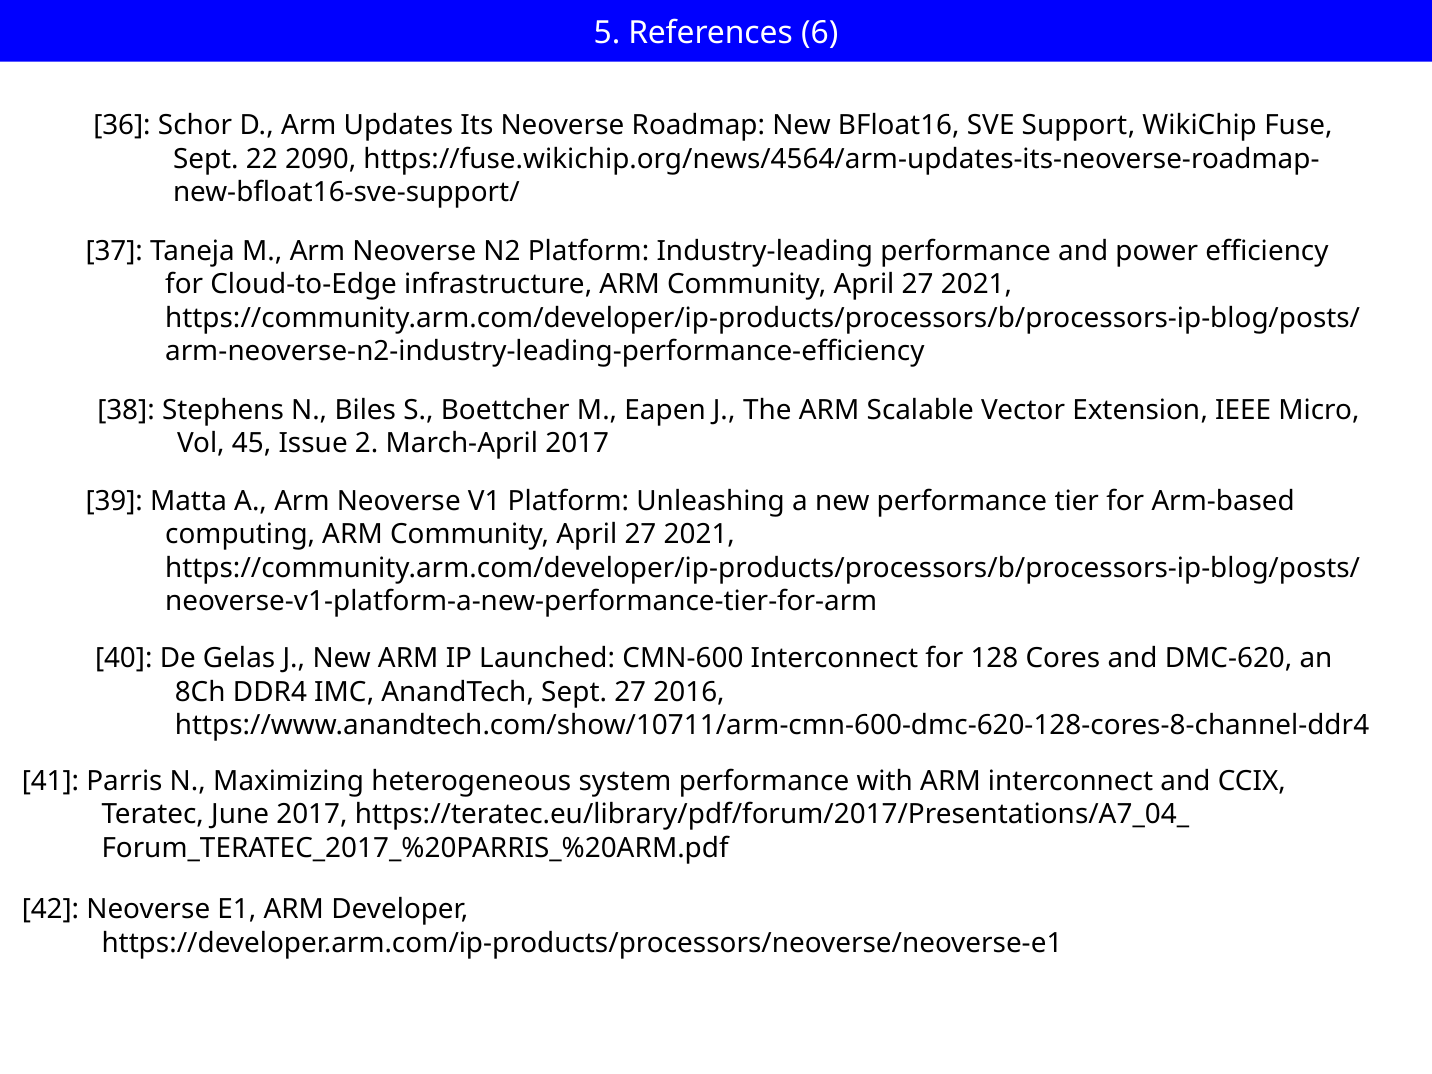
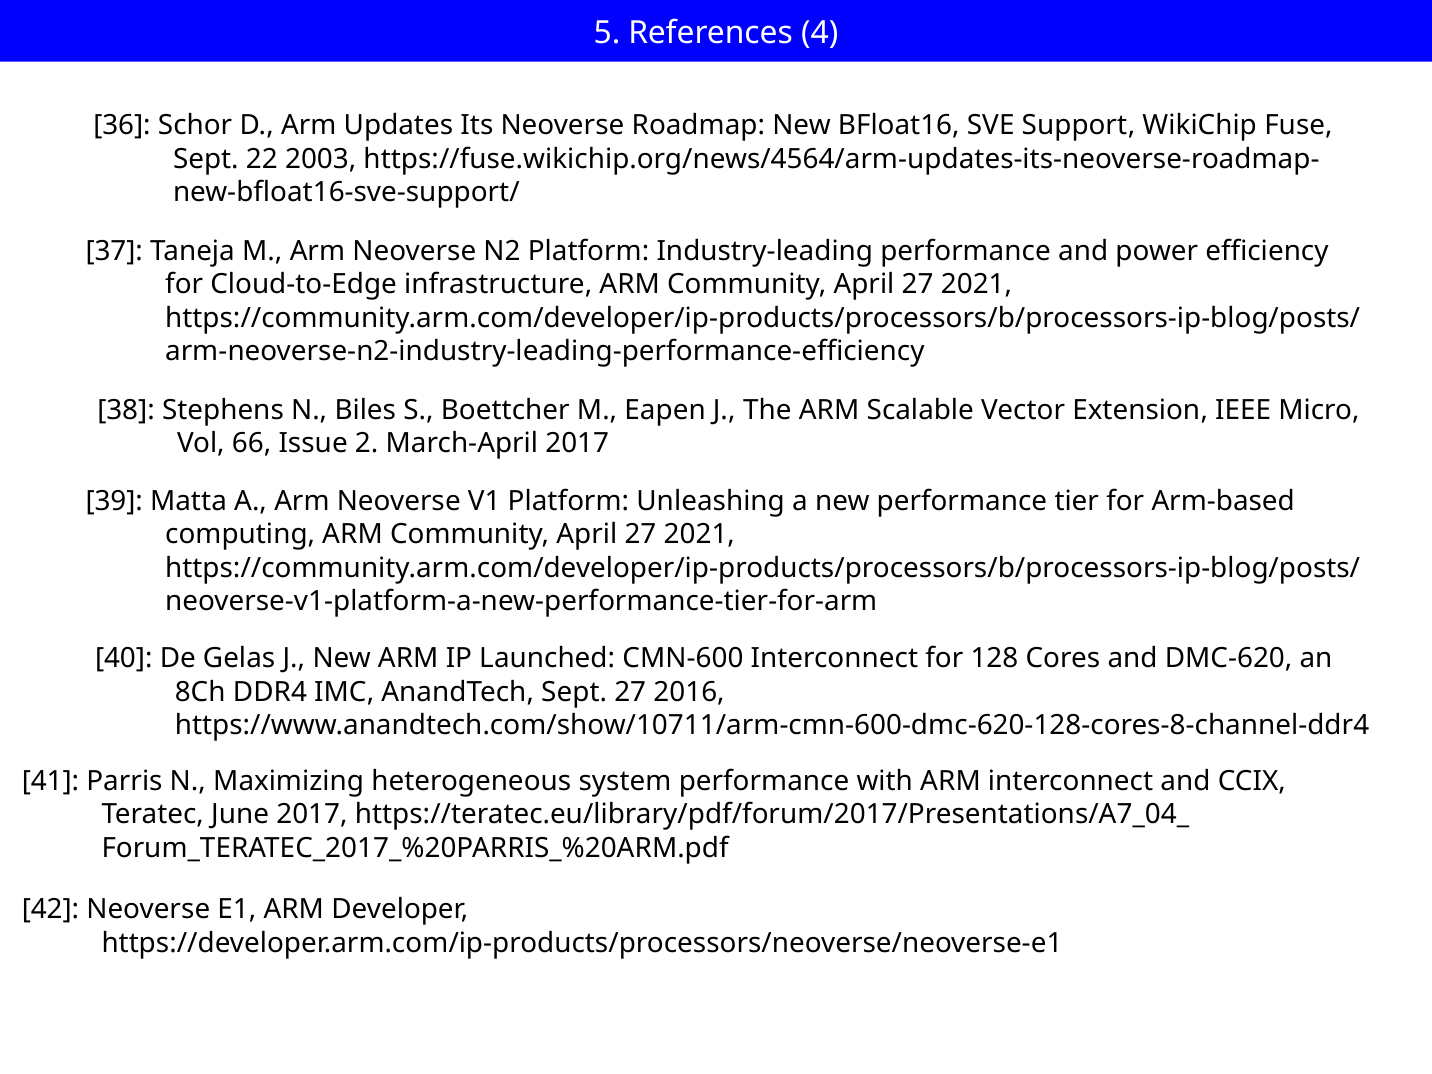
6: 6 -> 4 (820, 33)
2090: 2090 -> 2003 (321, 159)
45: 45 -> 66 (252, 444)
